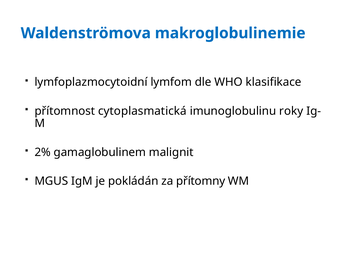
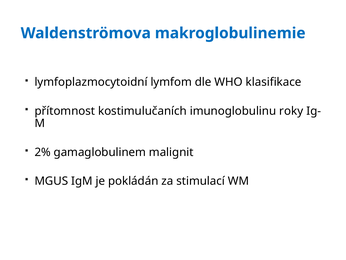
cytoplasmatická: cytoplasmatická -> kostimulučaních (142, 111)
přítomny: přítomny -> stimulací (201, 181)
